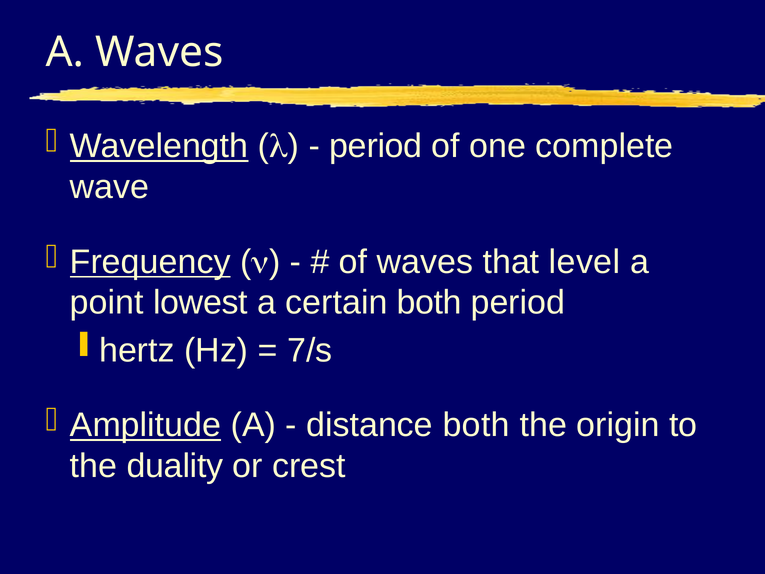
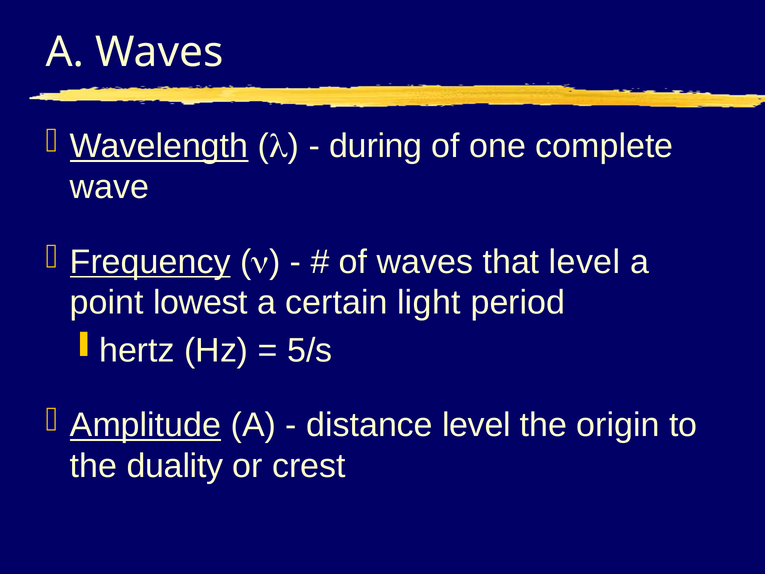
period: period -> during (376, 146)
certain both: both -> light (429, 303)
7/s: 7/s -> 5/s (310, 350)
distance both: both -> level (476, 425)
